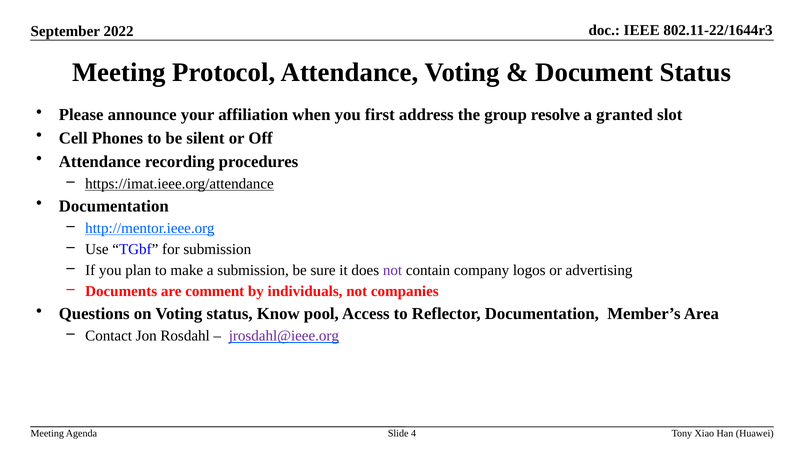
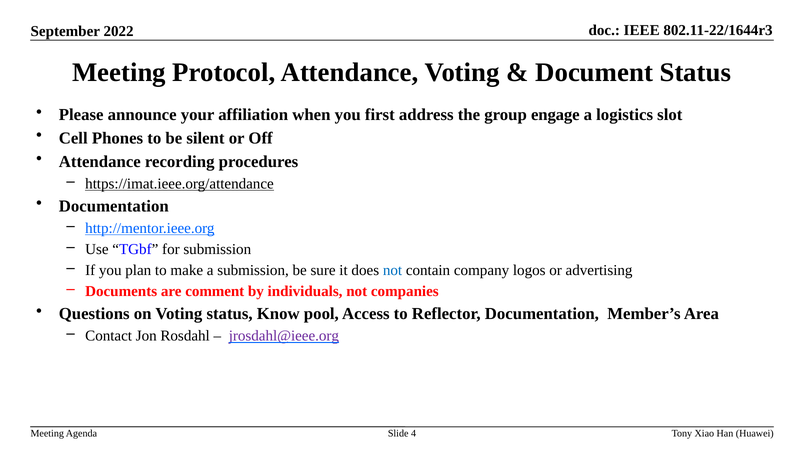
resolve: resolve -> engage (555, 115)
granted: granted -> logistics (625, 115)
not colour: purple -> blue (393, 270)
